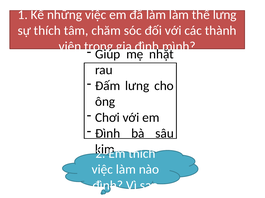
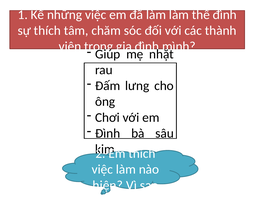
thể lưng: lưng -> đình (225, 15)
đình: đình -> hiện (108, 186)
